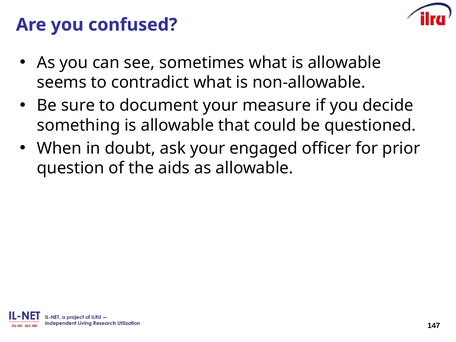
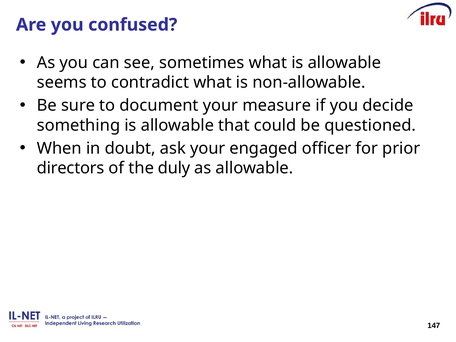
question: question -> directors (71, 168)
aids: aids -> duly (174, 168)
